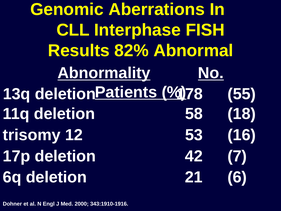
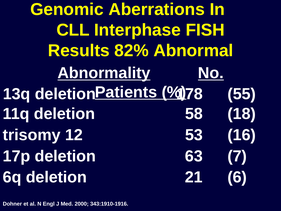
42: 42 -> 63 (194, 156)
